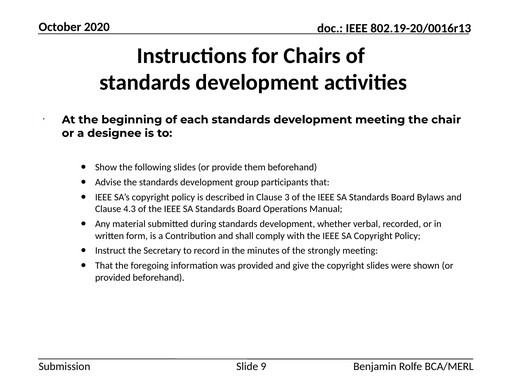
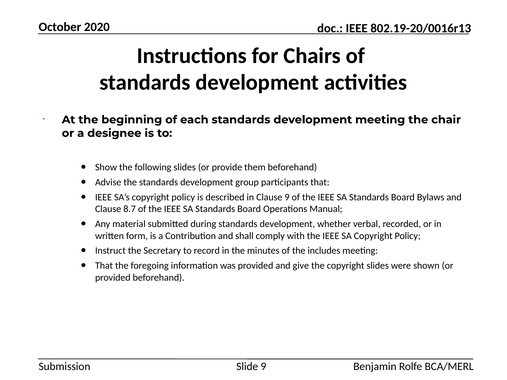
Clause 3: 3 -> 9 (287, 197)
4.3: 4.3 -> 8.7 (130, 209)
strongly: strongly -> includes (324, 251)
